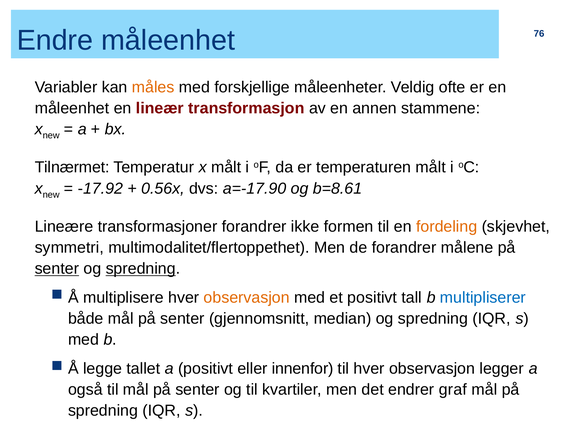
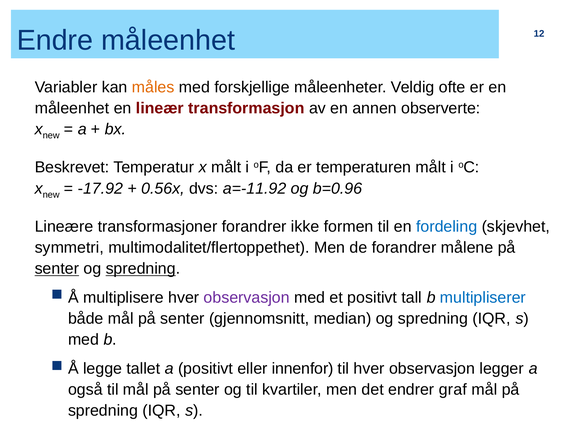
76: 76 -> 12 (539, 34)
stammene: stammene -> observerte (441, 108)
Tilnærmet: Tilnærmet -> Beskrevet (72, 168)
a=-17.90: a=-17.90 -> a=-11.92 (255, 189)
b=8.61: b=8.61 -> b=0.96 (337, 189)
fordeling colour: orange -> blue (447, 227)
observasjon colour: orange -> purple (247, 298)
